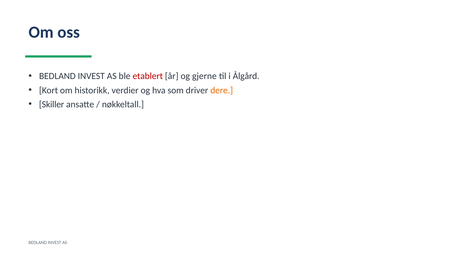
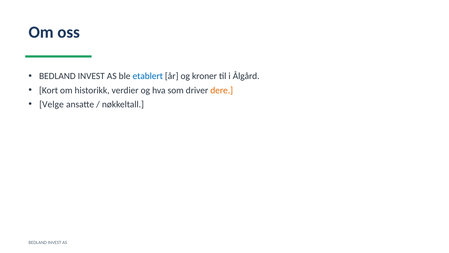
etablert colour: red -> blue (148, 76)
gjerne: gjerne -> kroner (205, 76)
Skiller: Skiller -> Velge (52, 104)
